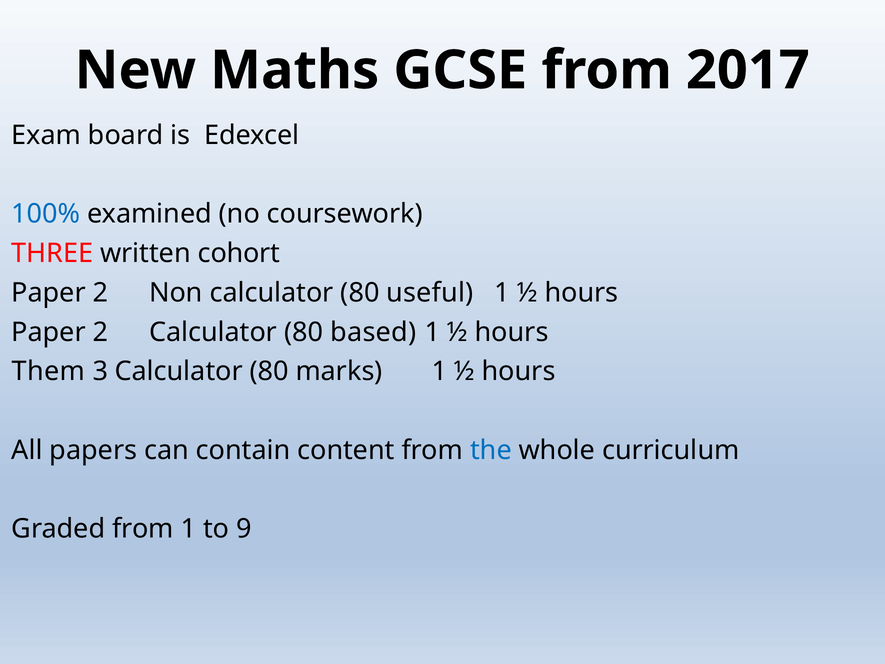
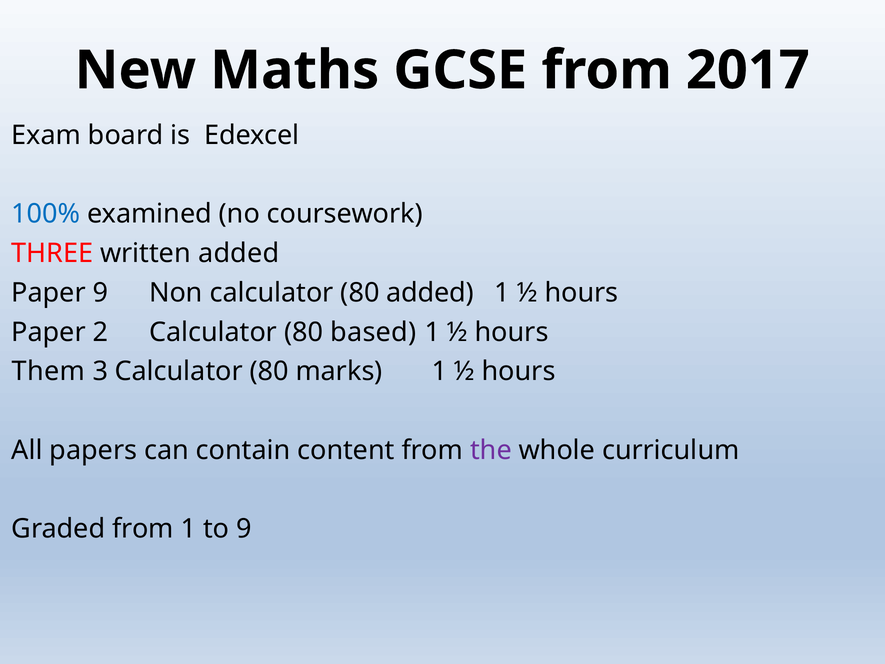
written cohort: cohort -> added (239, 253)
2: 2 -> 9 (101, 293)
80 useful: useful -> added (430, 293)
the colour: blue -> purple (491, 450)
